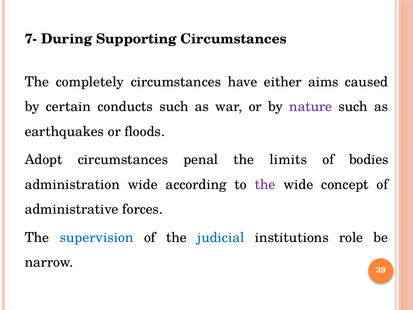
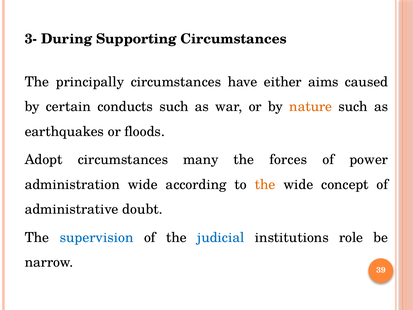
7-: 7- -> 3- (31, 39)
completely: completely -> principally (90, 82)
nature colour: purple -> orange (311, 107)
penal: penal -> many (201, 160)
limits: limits -> forces (288, 160)
bodies: bodies -> power (369, 160)
the colour: purple -> orange (265, 184)
forces: forces -> doubt (142, 209)
